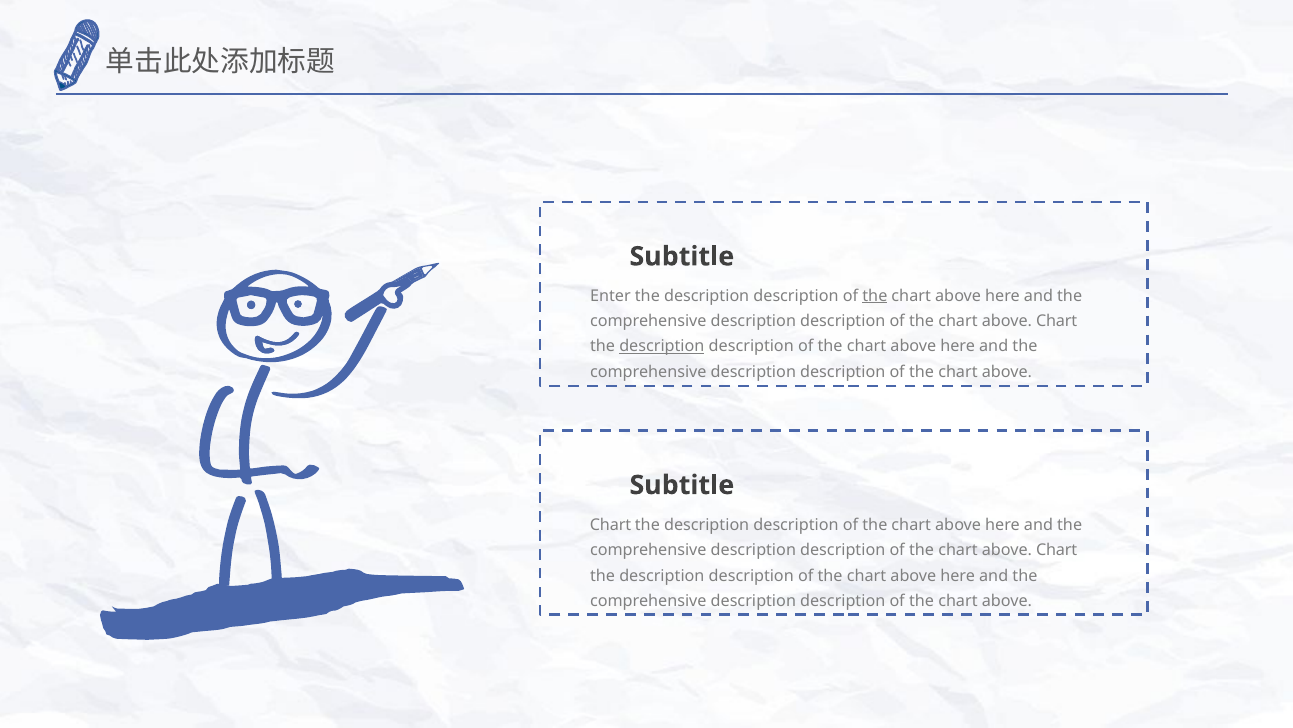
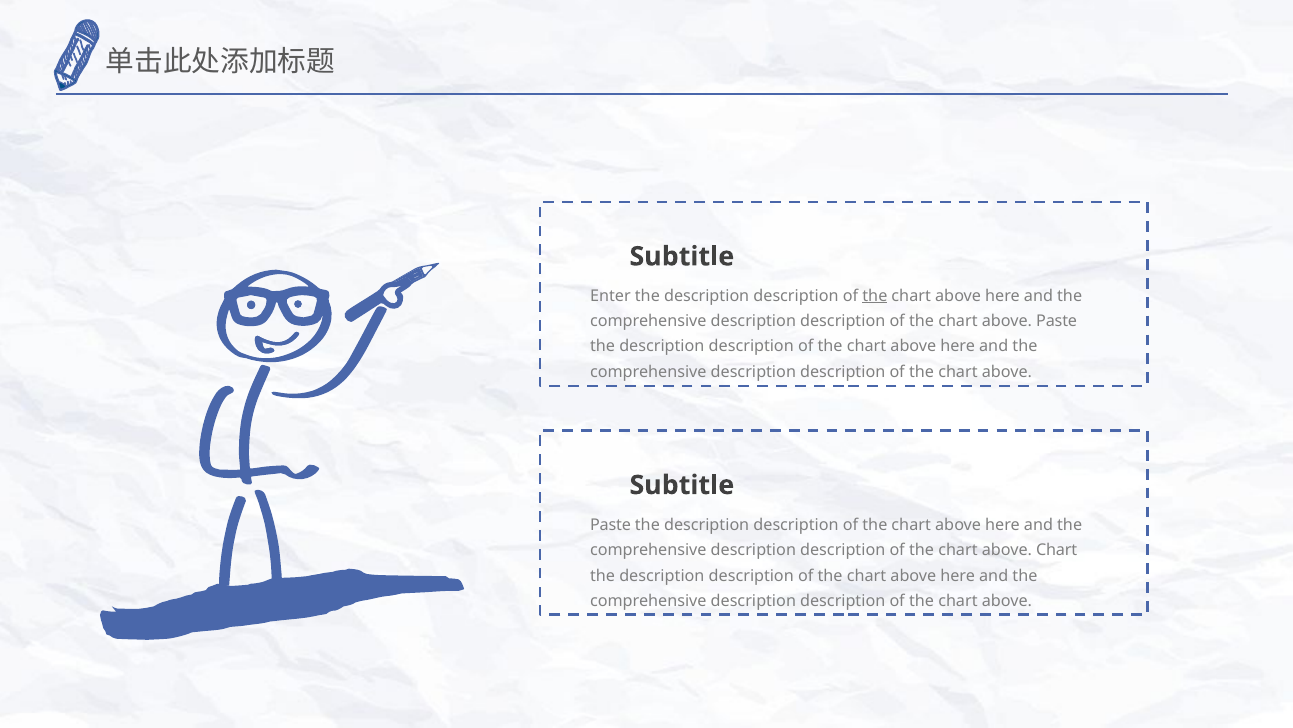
Chart: Chart -> Paste (1057, 321)
description underline: present -> none (662, 346)
Chart: Chart -> Paste (611, 525)
